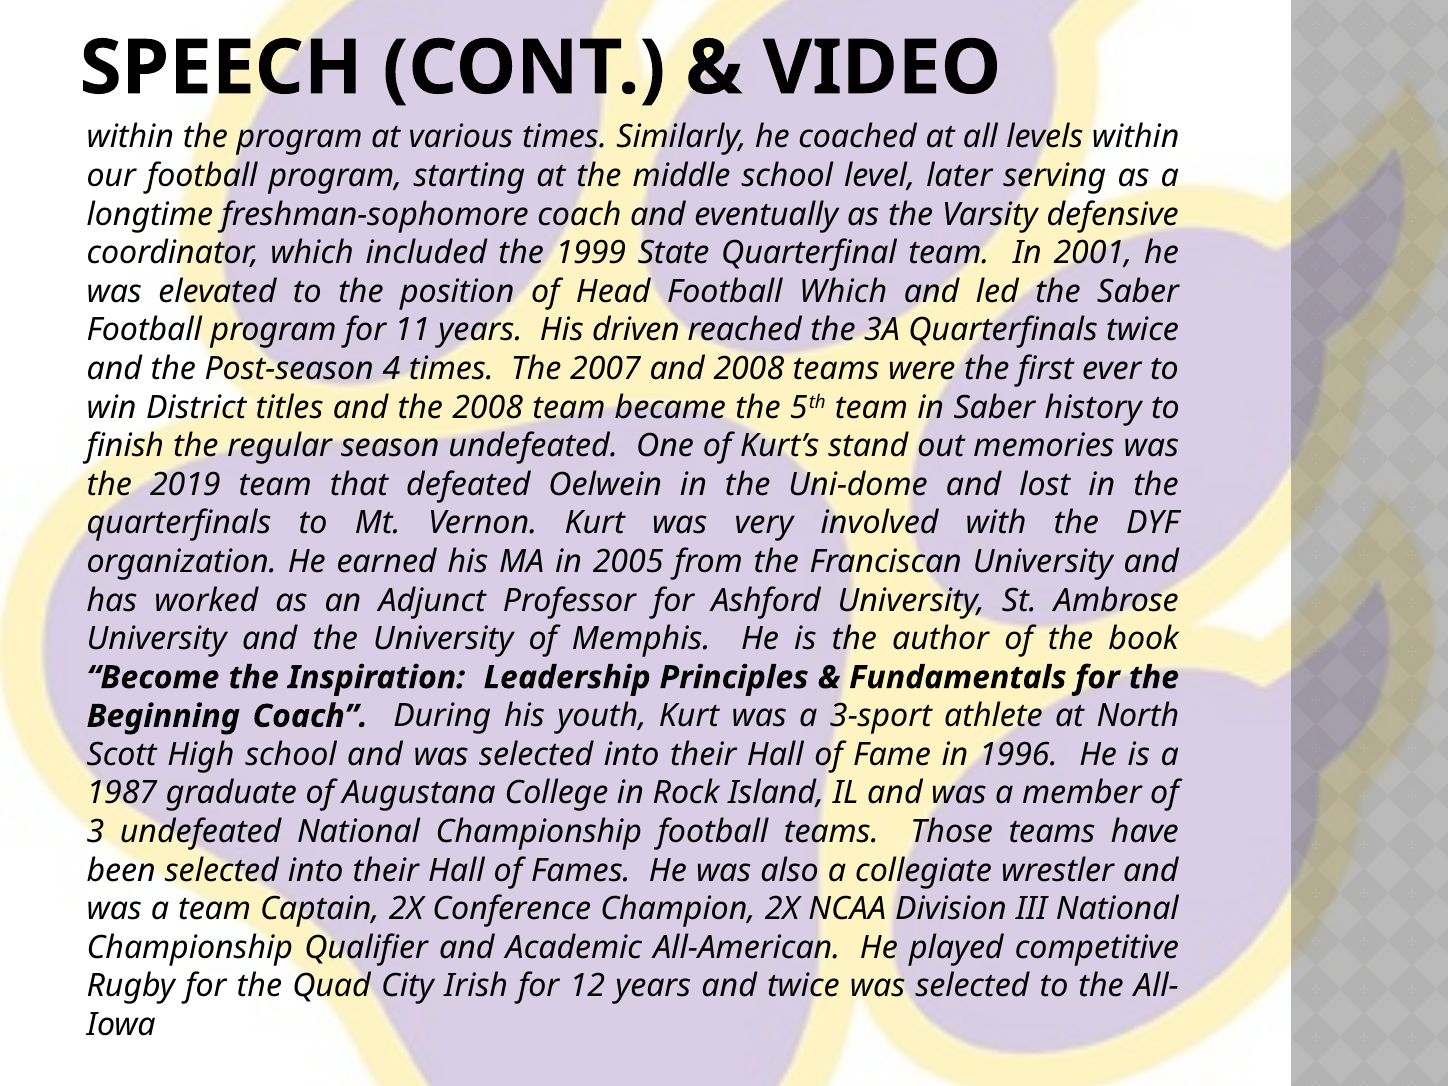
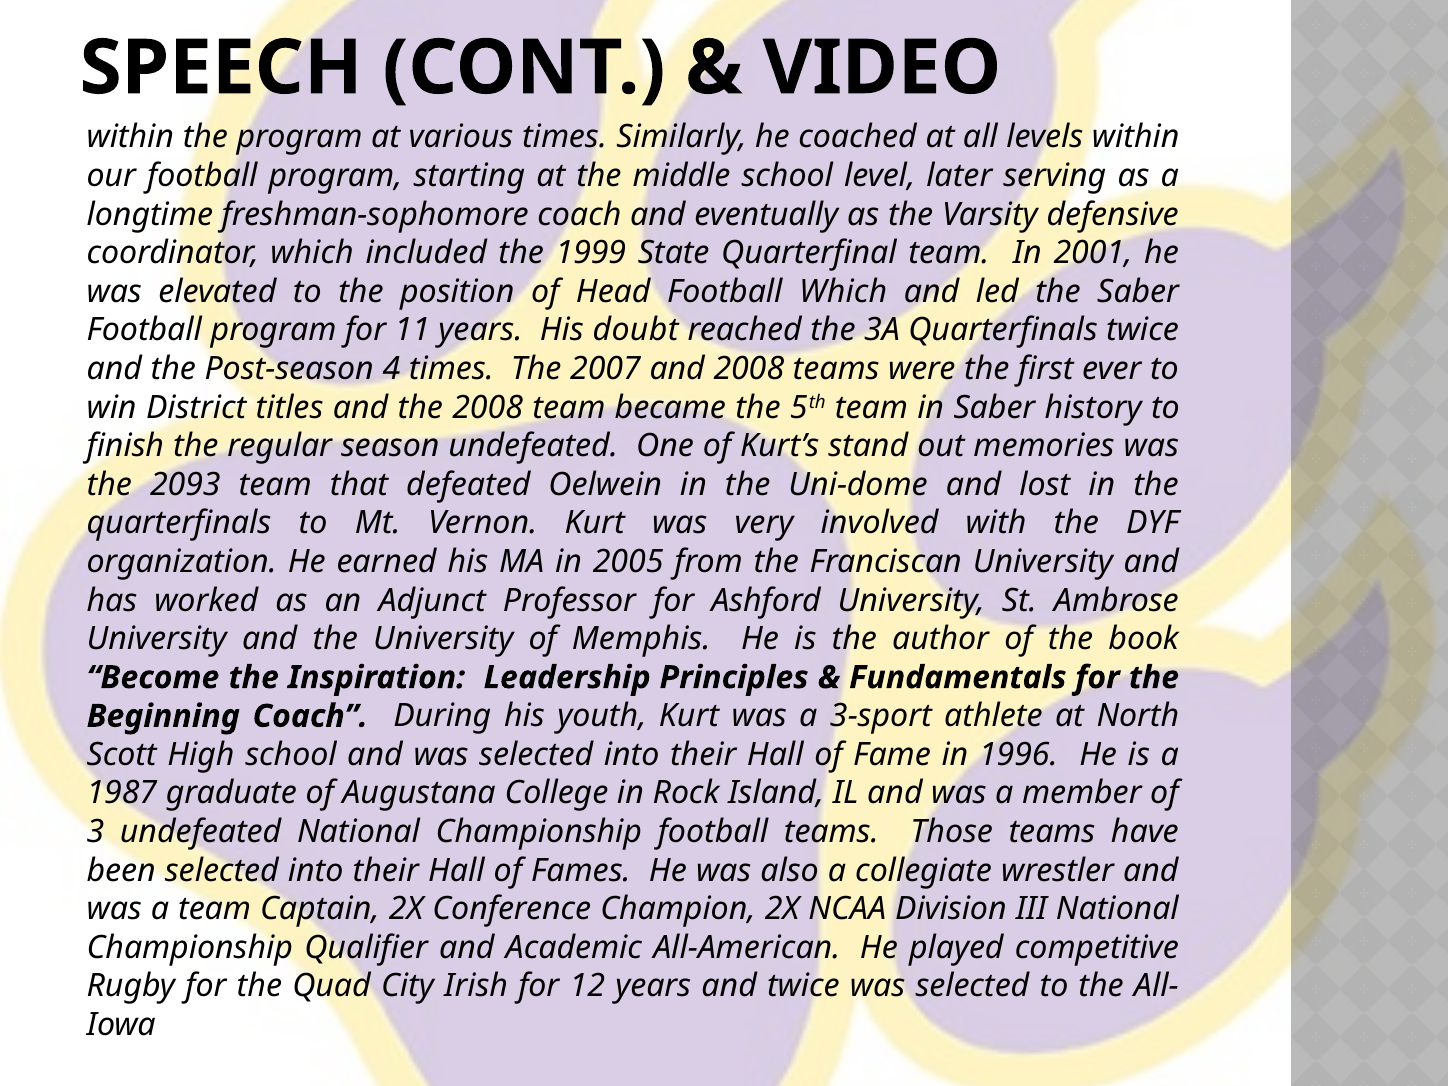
driven: driven -> doubt (636, 330)
2019: 2019 -> 2093 (185, 485)
